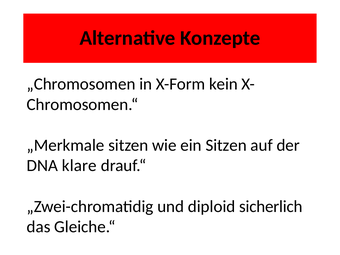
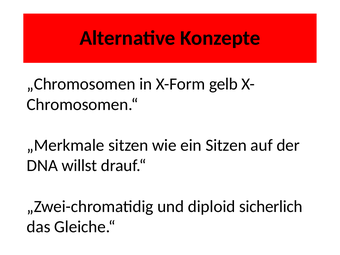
kein: kein -> gelb (223, 84)
klare: klare -> willst (79, 166)
